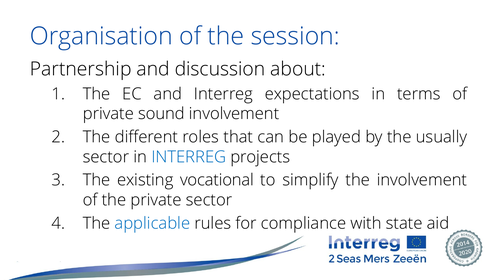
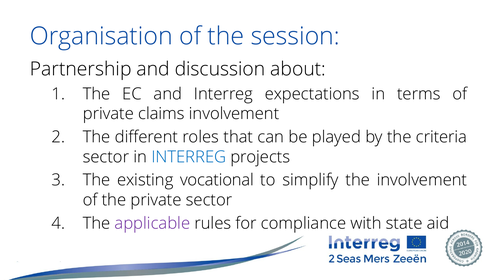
sound: sound -> claims (161, 114)
usually: usually -> criteria (441, 137)
applicable colour: blue -> purple (152, 223)
